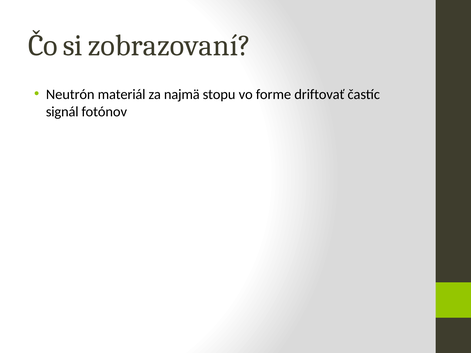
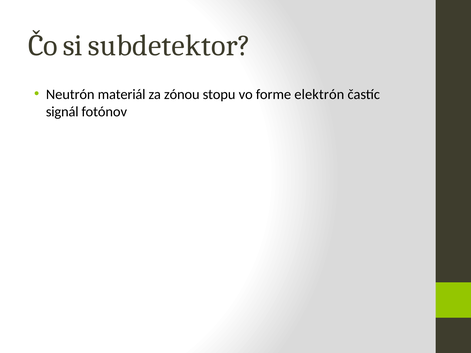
zobrazovaní: zobrazovaní -> subdetektor (169, 46)
najmä: najmä -> zónou (182, 94)
driftovať: driftovať -> elektrón (319, 94)
